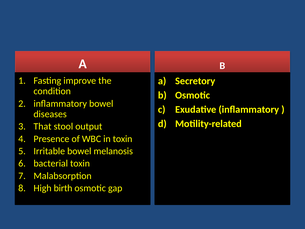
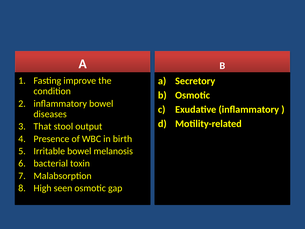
in toxin: toxin -> birth (122, 139)
birth: birth -> seen (63, 188)
